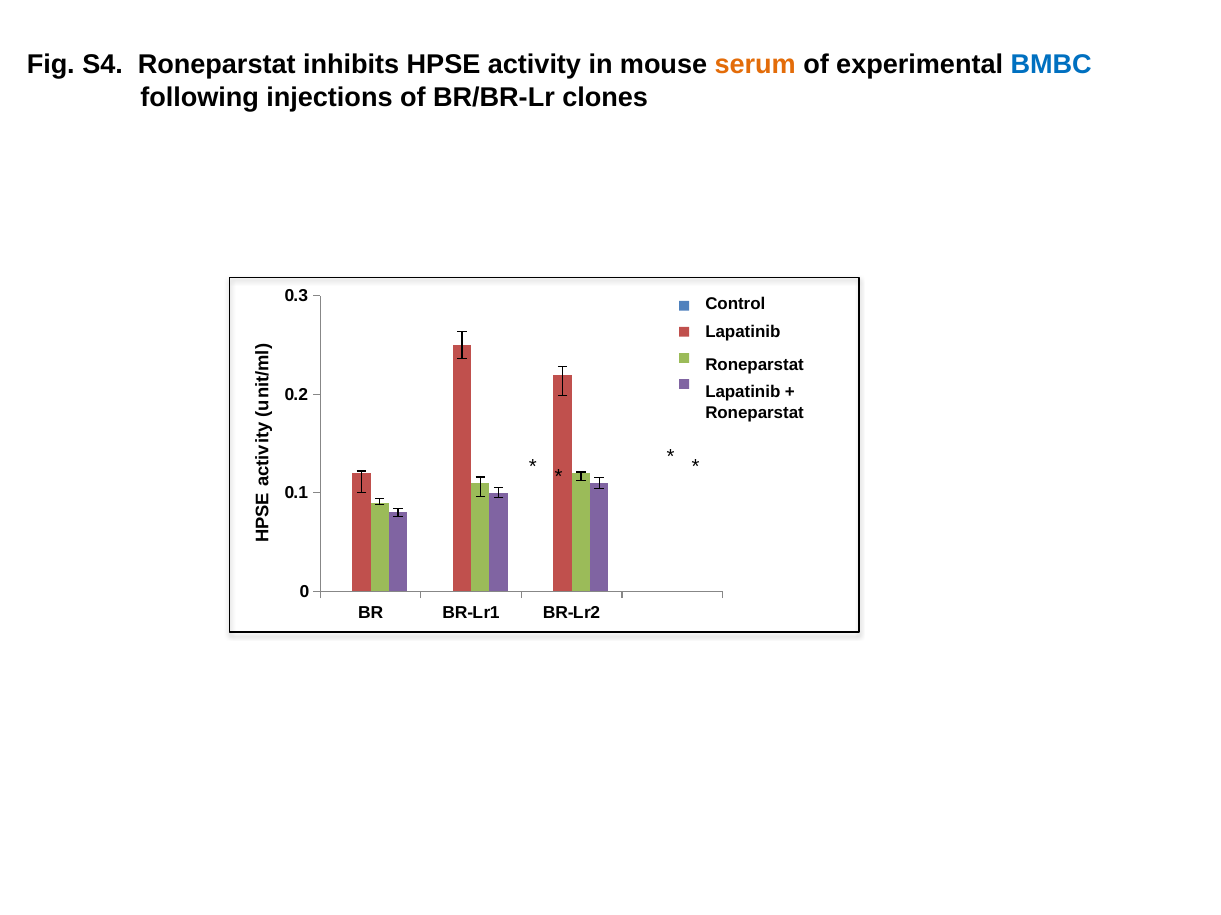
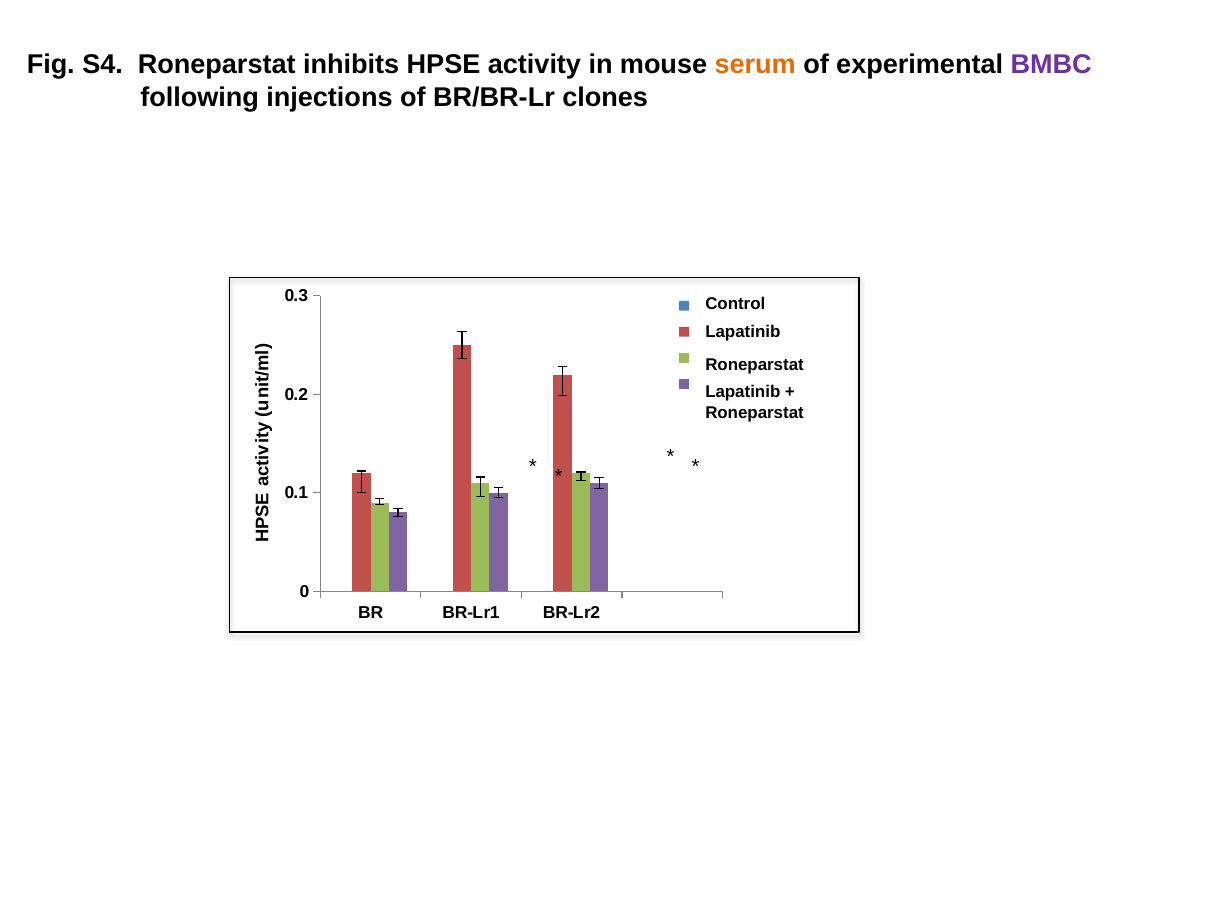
BMBC colour: blue -> purple (1051, 65)
